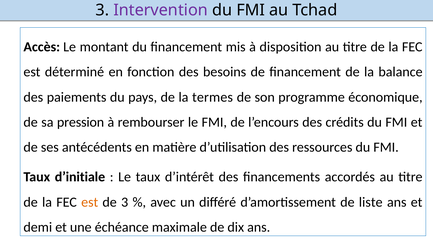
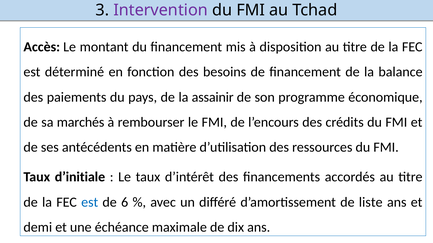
termes: termes -> assainir (213, 97)
pression: pression -> marchés (81, 123)
est colour: orange -> blue (90, 203)
de 3: 3 -> 6 (125, 203)
